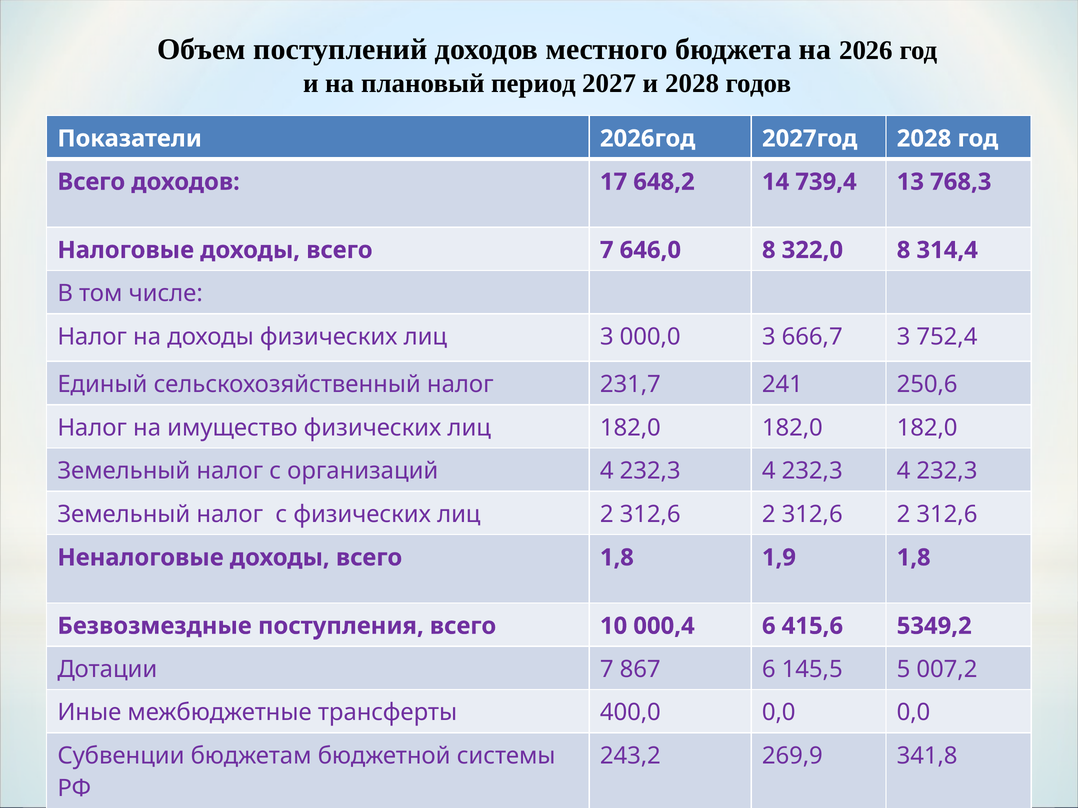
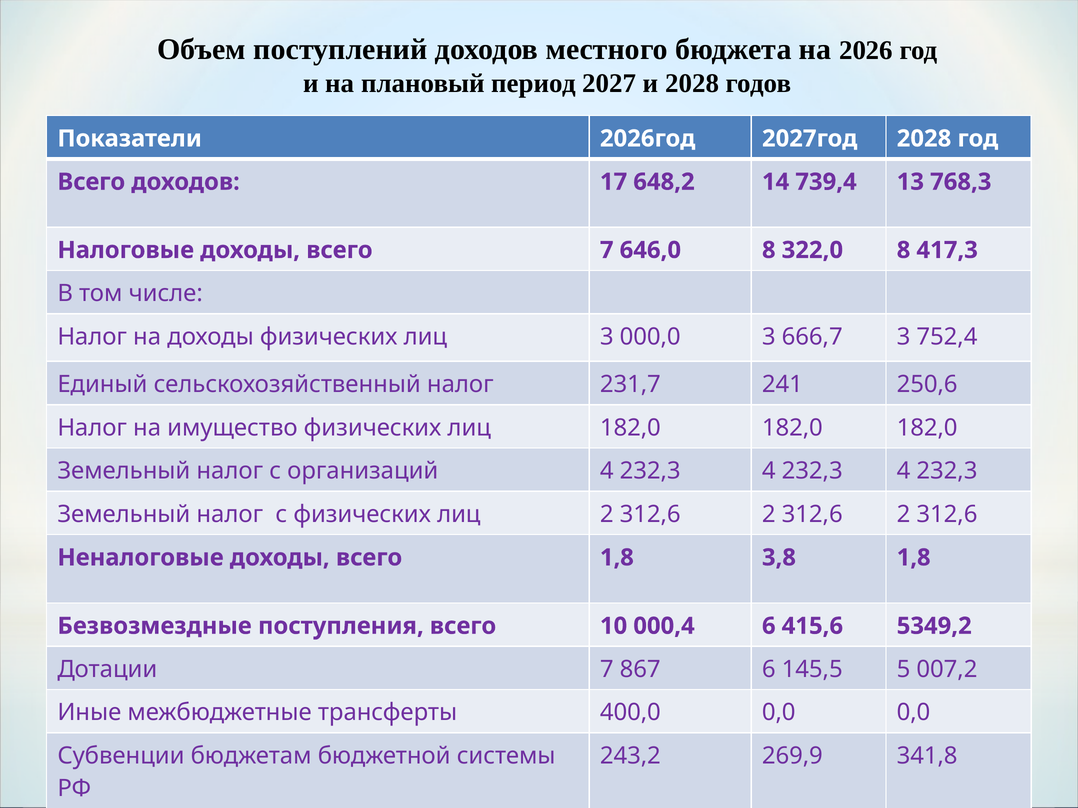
314,4: 314,4 -> 417,3 (947, 250)
1,9: 1,9 -> 3,8 (779, 558)
